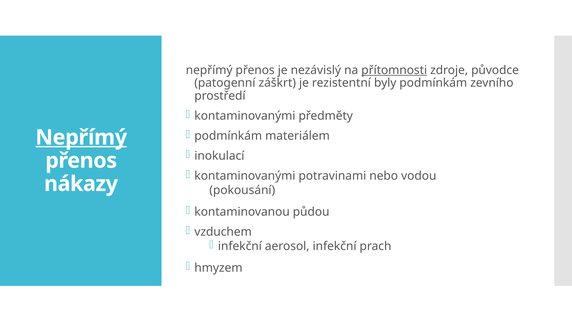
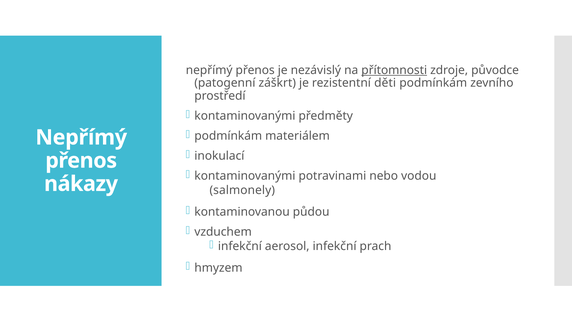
byly: byly -> děti (385, 83)
Nepřímý underline: present -> none (81, 137)
pokousání: pokousání -> salmonely (242, 190)
